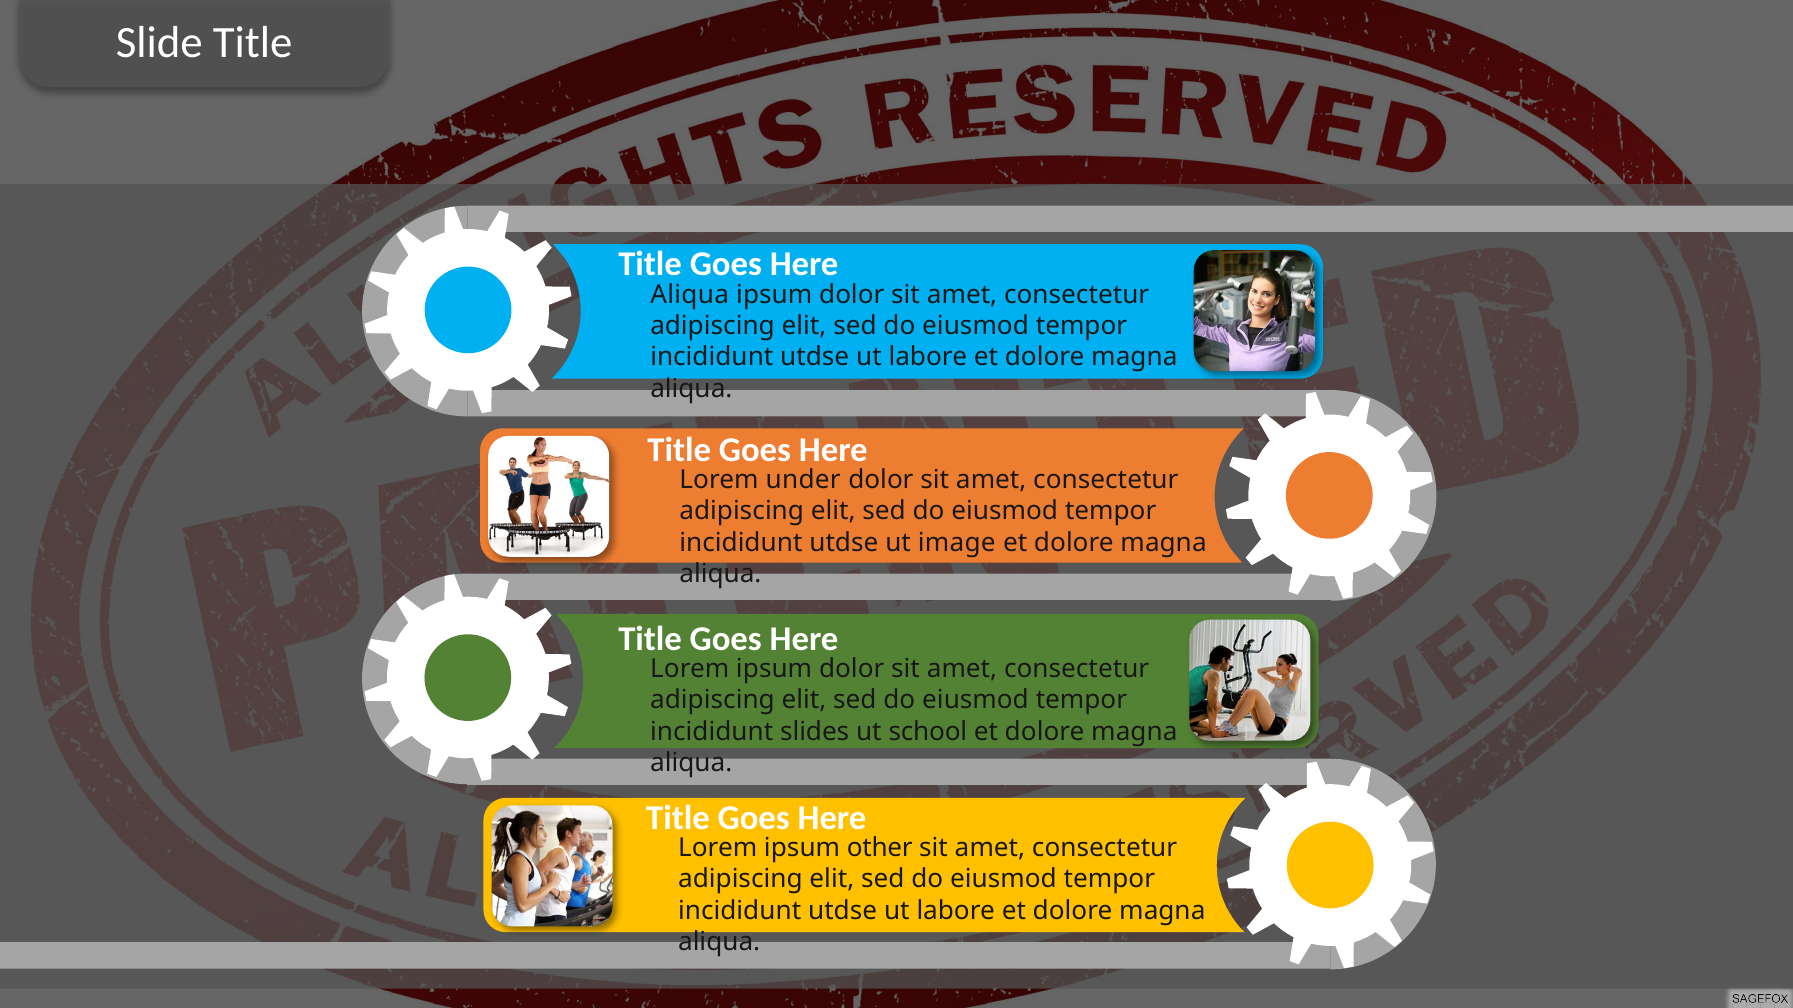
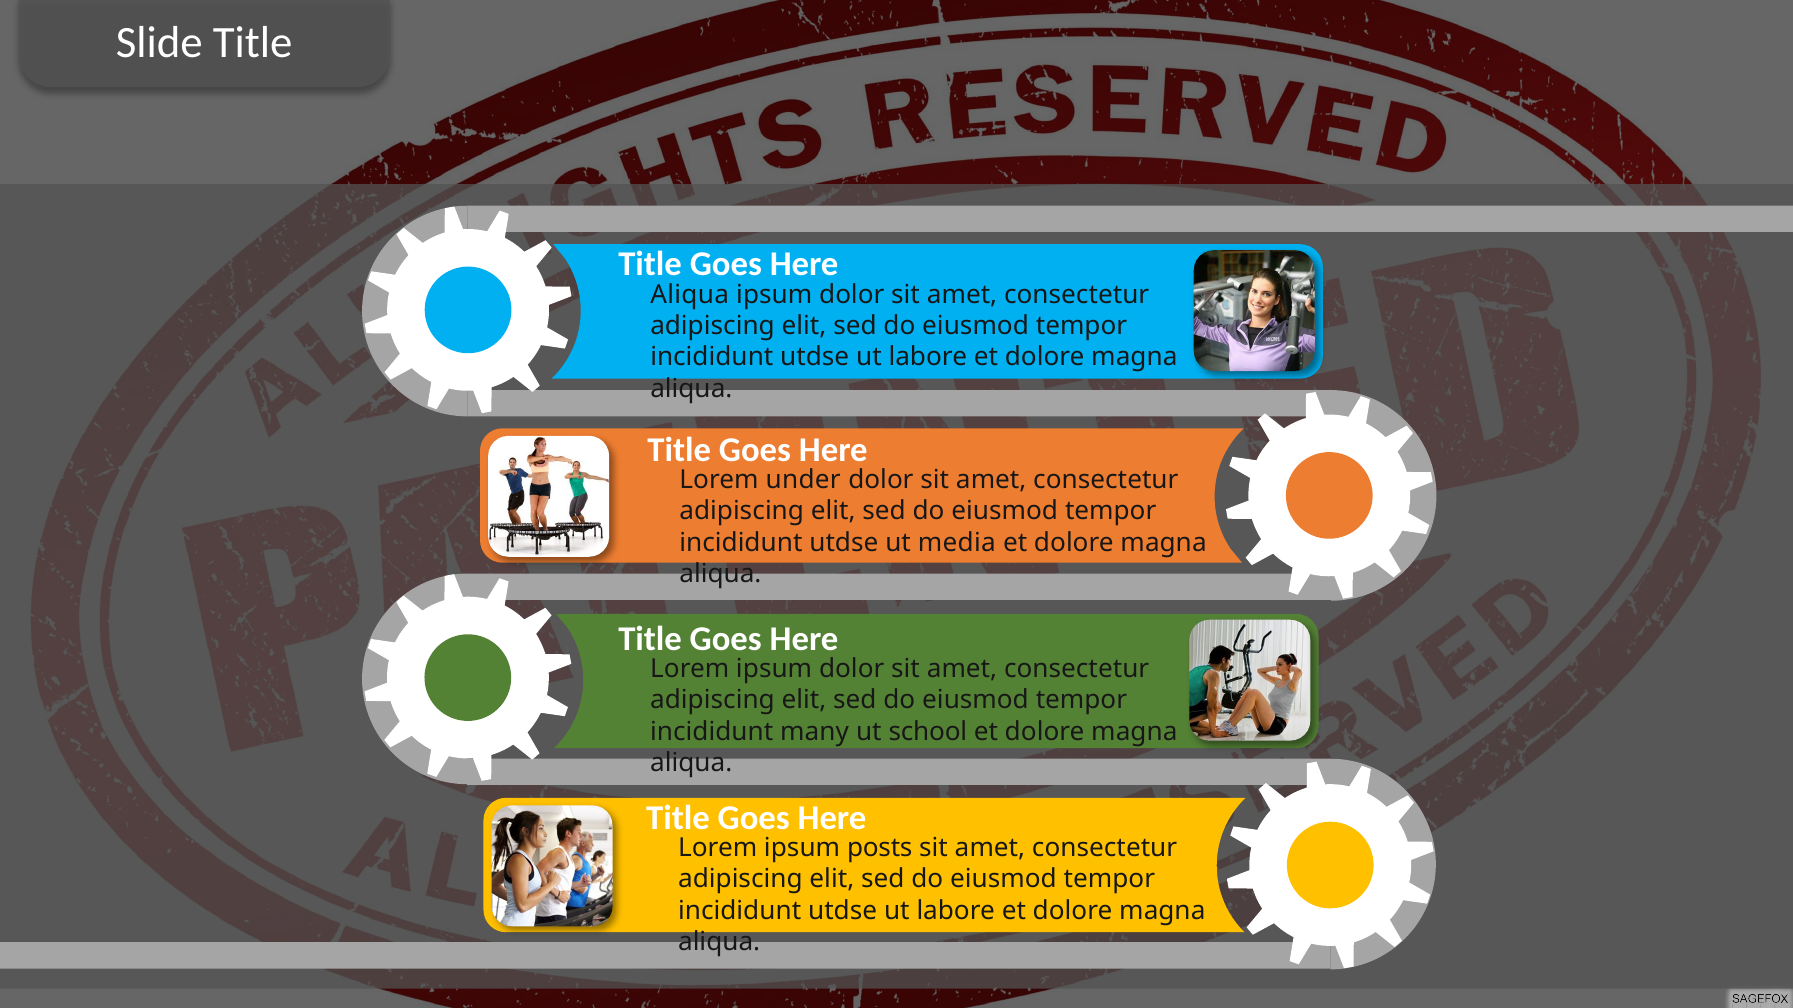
image: image -> media (957, 543)
slides: slides -> many (815, 732)
other: other -> posts (880, 848)
